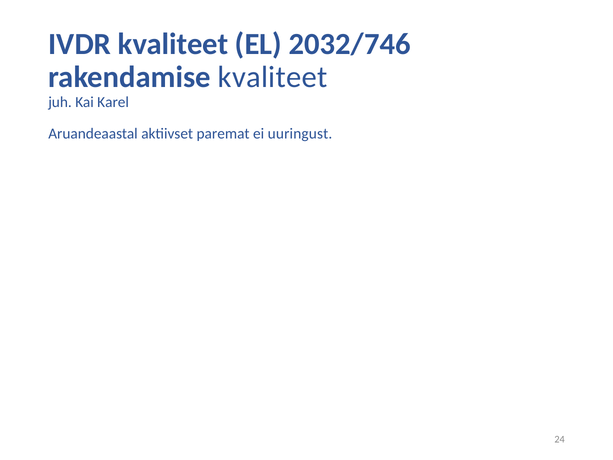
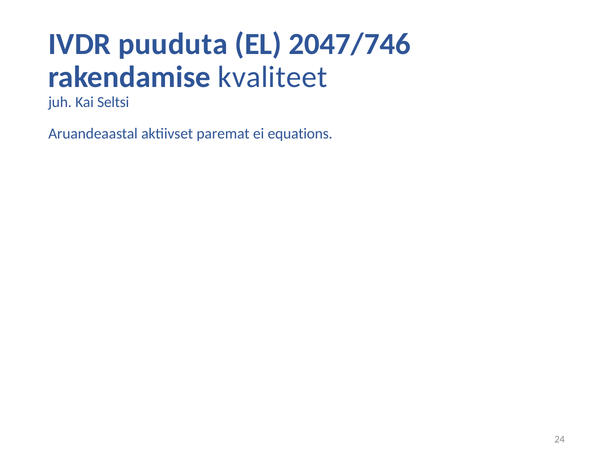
IVDR kvaliteet: kvaliteet -> puuduta (173, 44)
2032/746: 2032/746 -> 2047/746 (350, 44)
Karel: Karel -> Seltsi (113, 102)
uuringust: uuringust -> equations (300, 134)
